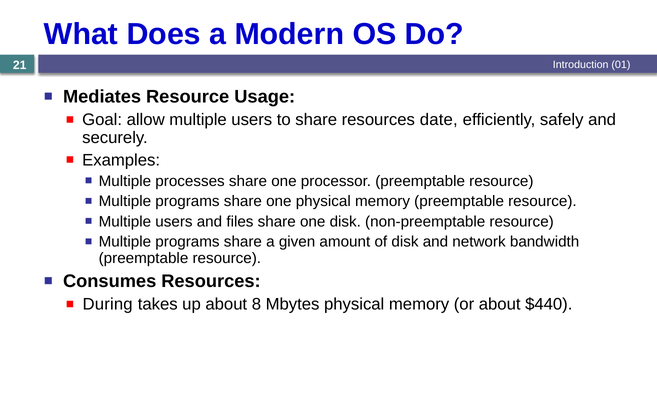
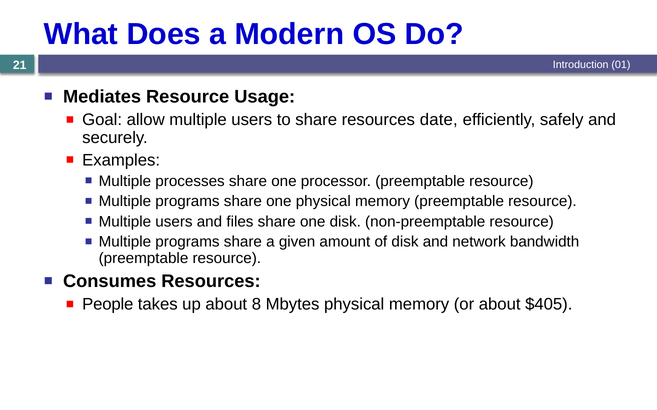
During: During -> People (108, 305)
$440: $440 -> $405 (549, 305)
